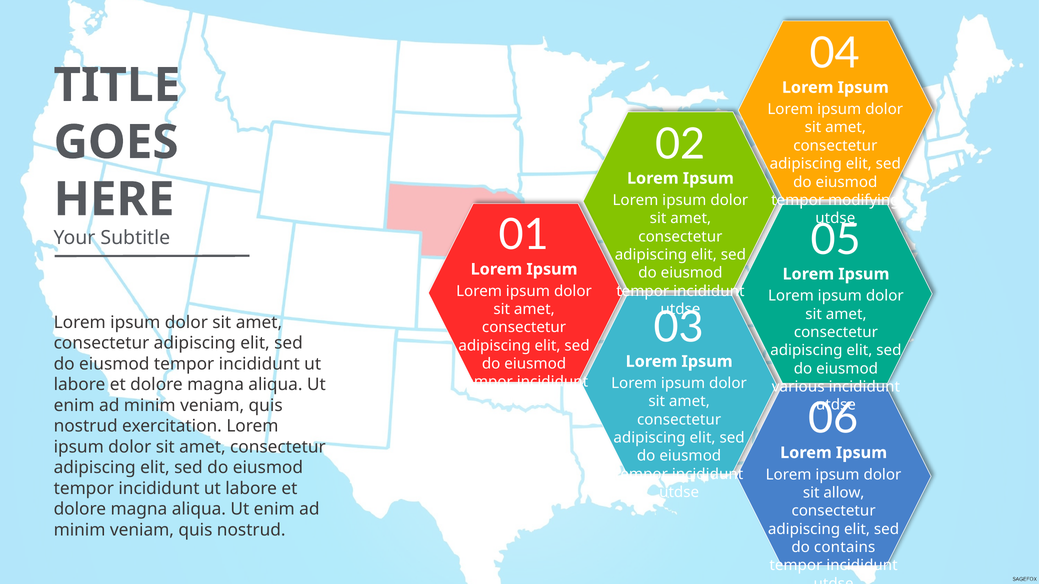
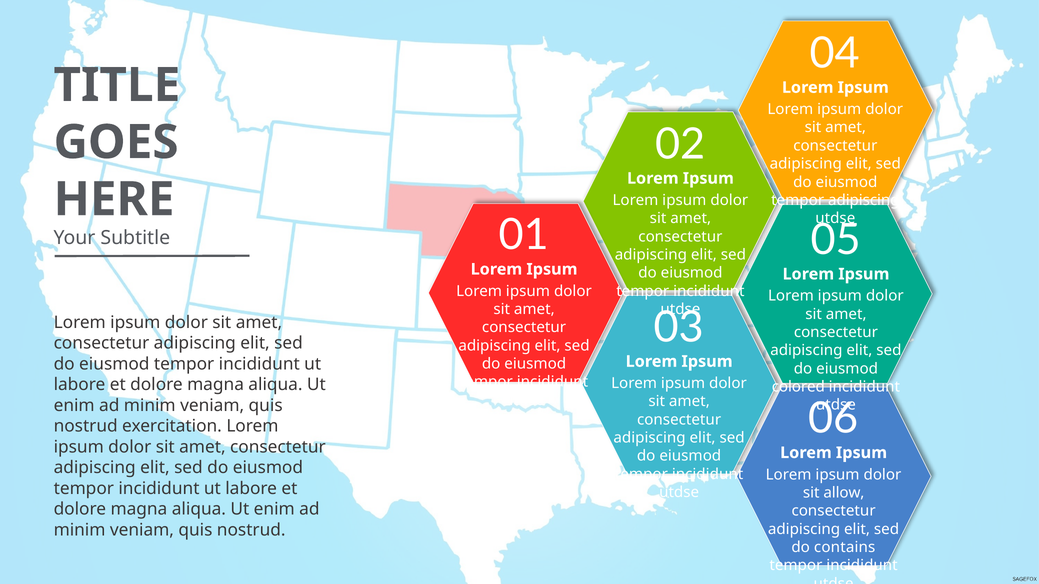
tempor modifying: modifying -> adipiscing (864, 200)
various: various -> colored (798, 387)
